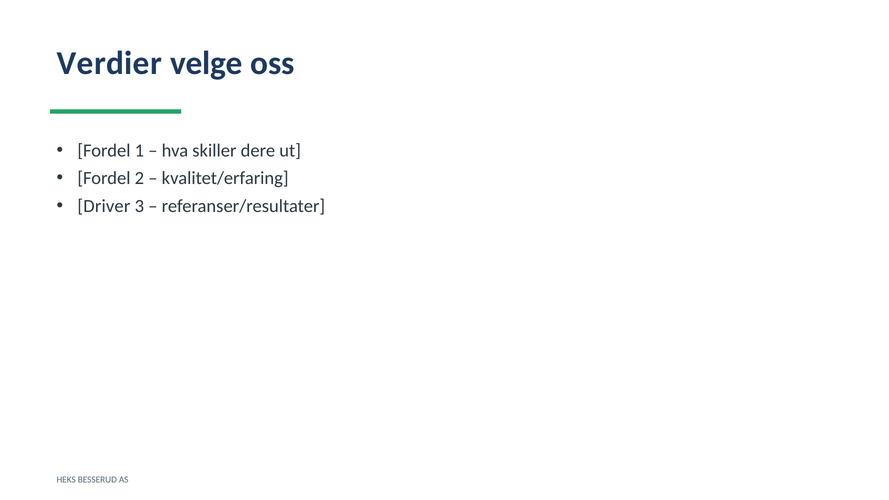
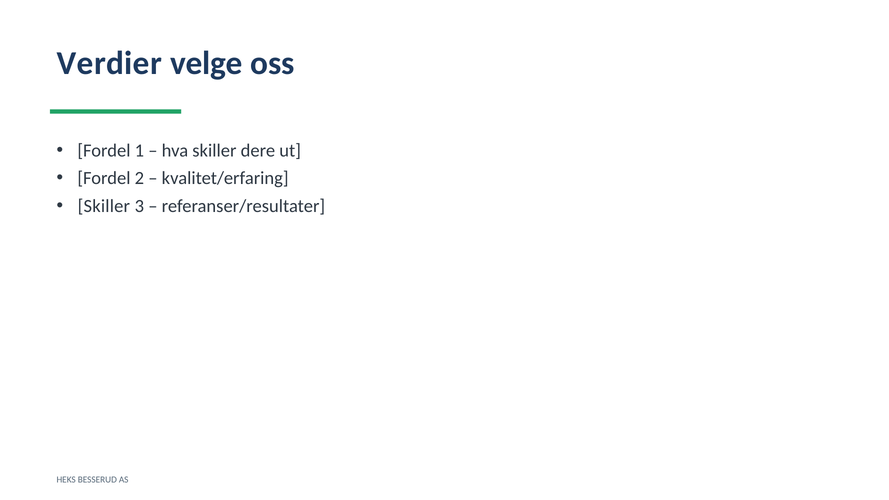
Driver: Driver -> Skiller (104, 206)
